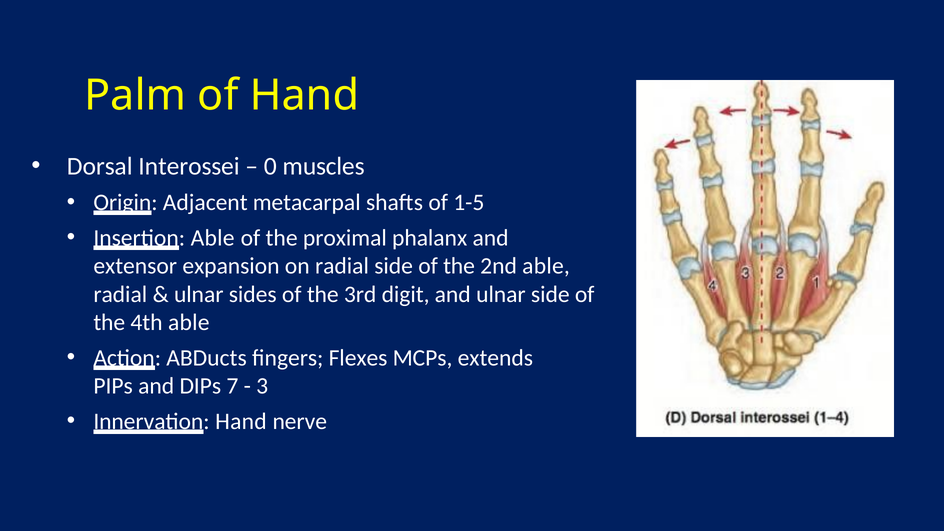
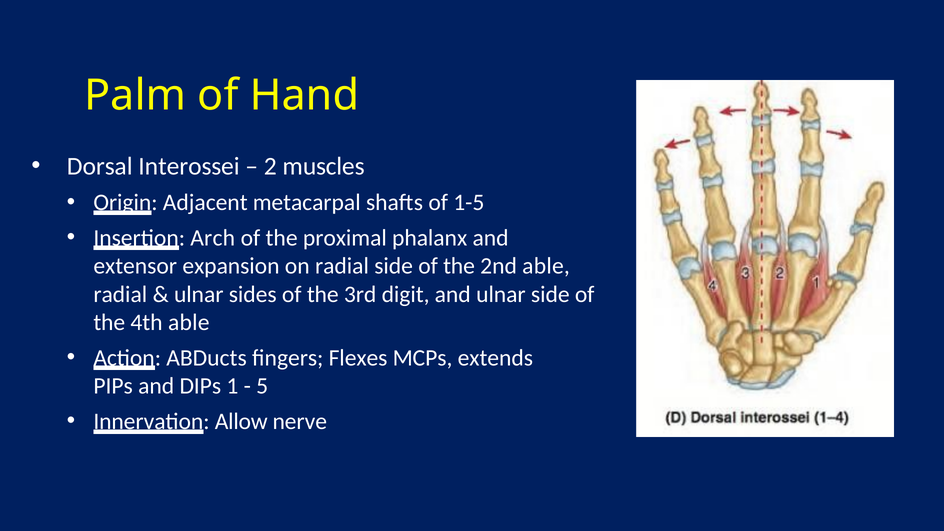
0: 0 -> 2 (270, 166)
Insertion Able: Able -> Arch (213, 238)
7: 7 -> 1 (232, 386)
3: 3 -> 5 (262, 386)
Innervation Hand: Hand -> Allow (241, 421)
